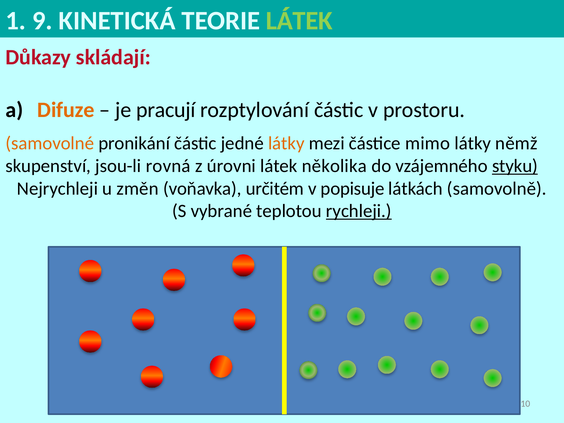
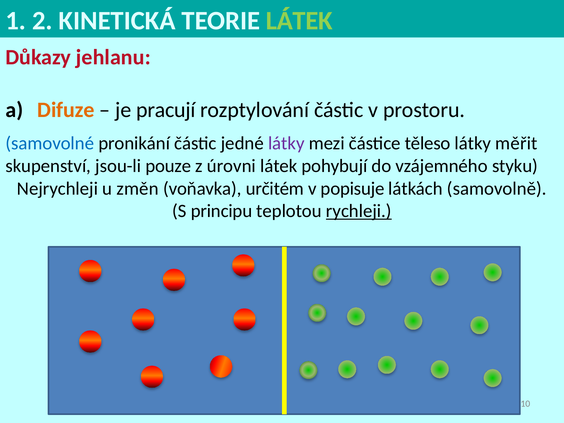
9: 9 -> 2 (42, 21)
skládají: skládají -> jehlanu (113, 57)
samovolné colour: orange -> blue (50, 143)
látky colour: orange -> purple (286, 143)
mimo: mimo -> těleso (428, 143)
němž: němž -> měřit (516, 143)
rovná: rovná -> pouze (168, 166)
několika: několika -> pohybují (334, 166)
styku underline: present -> none (515, 166)
vybrané: vybrané -> principu (221, 211)
